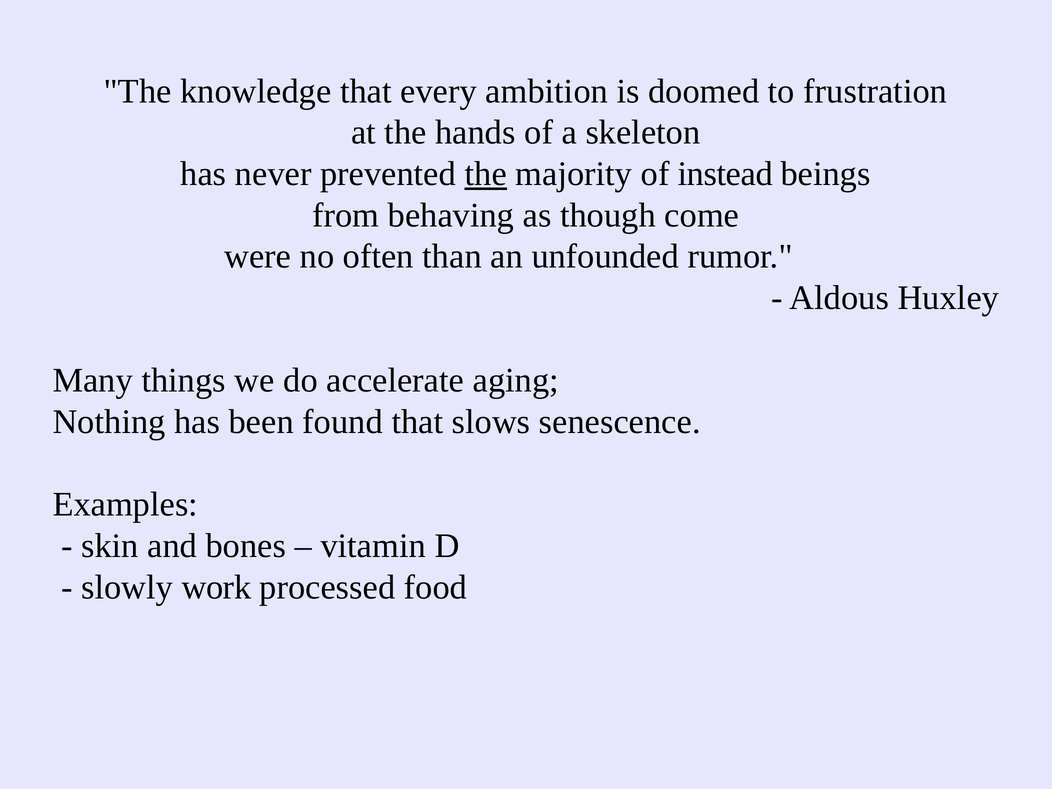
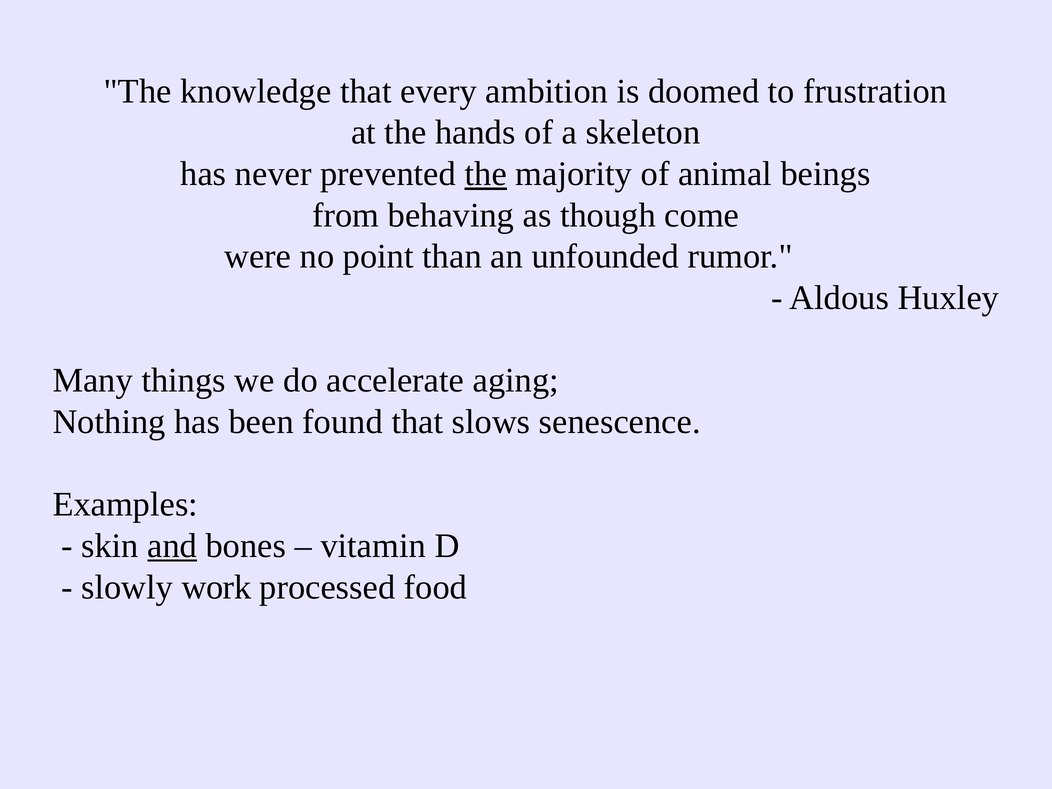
instead: instead -> animal (725, 174)
often: often -> point (378, 257)
and underline: none -> present (172, 546)
